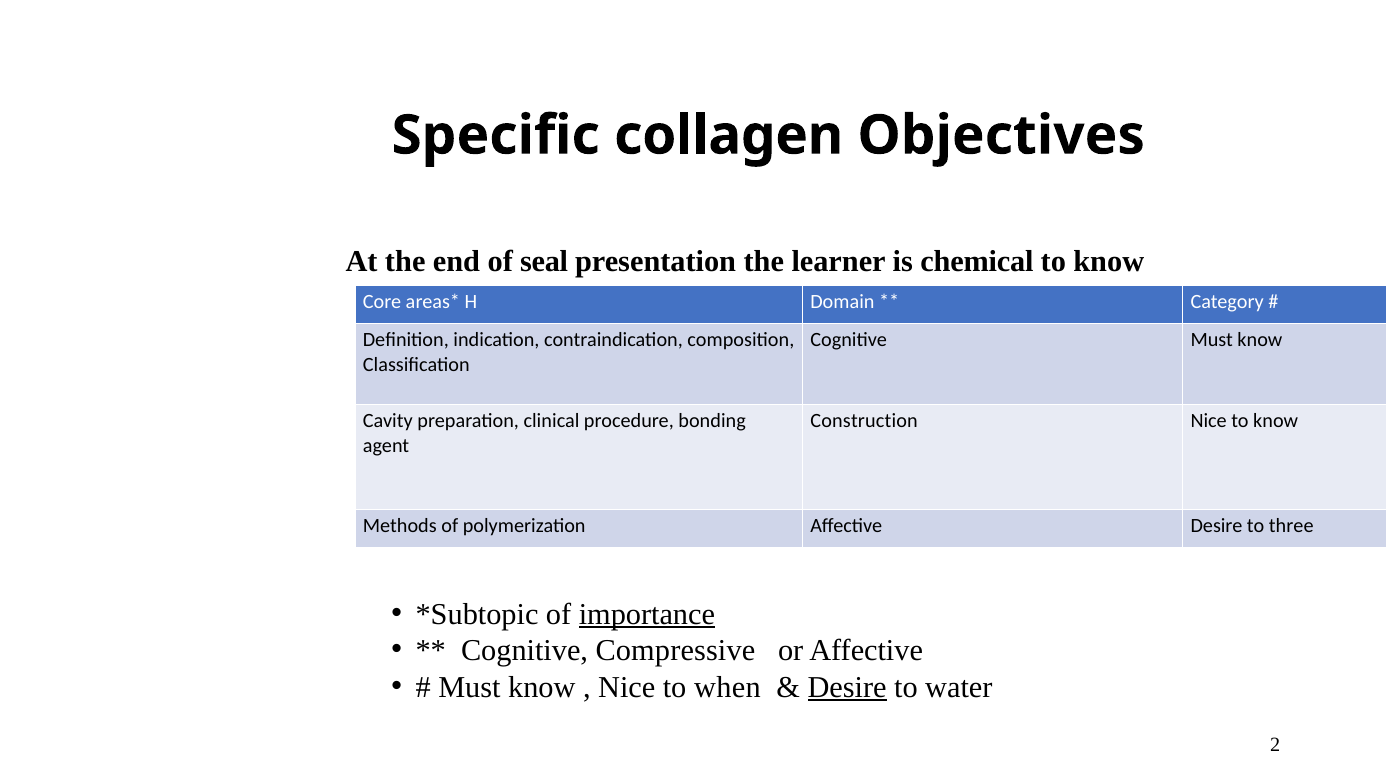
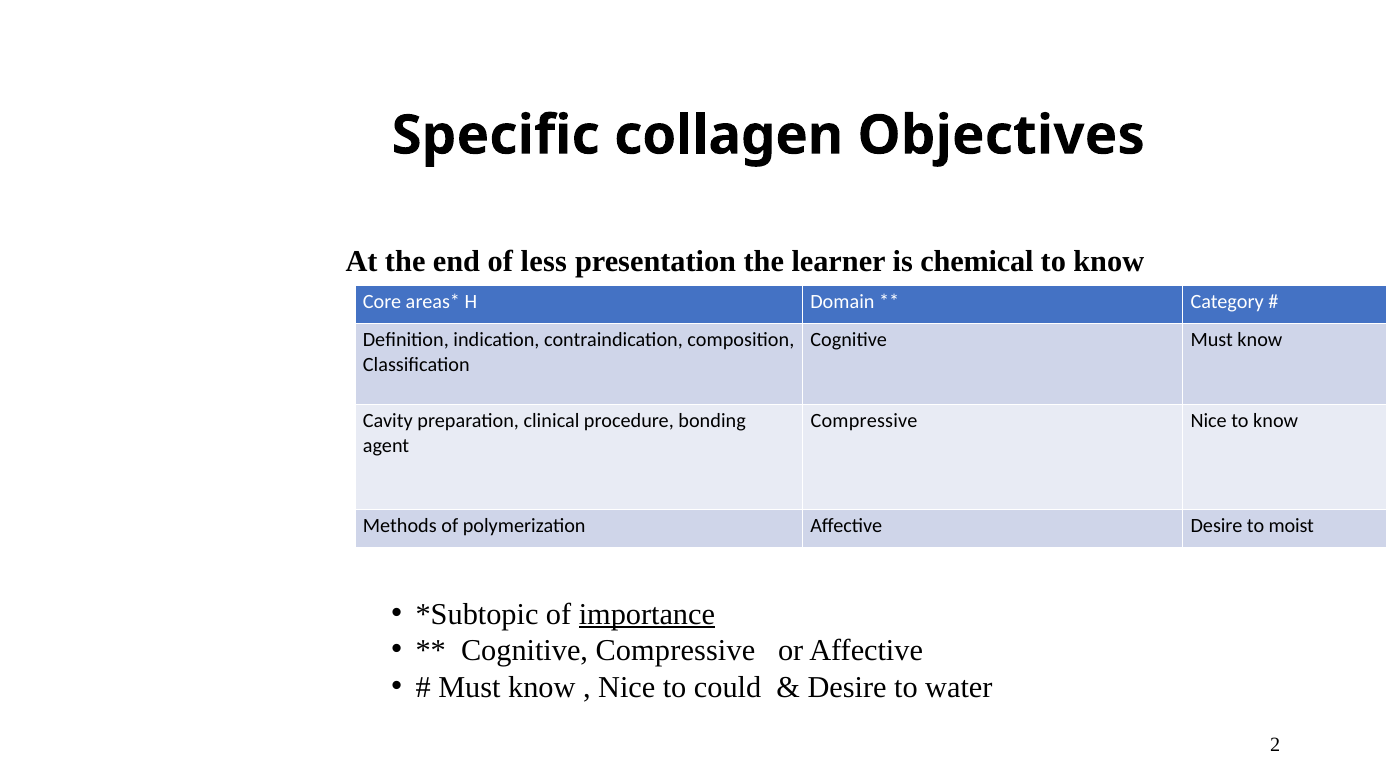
seal: seal -> less (544, 262)
Construction: Construction -> Compressive (864, 421)
three: three -> moist (1291, 525)
when: when -> could (728, 687)
Desire underline: present -> none (847, 687)
